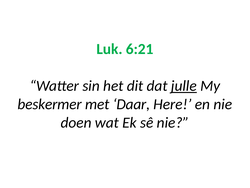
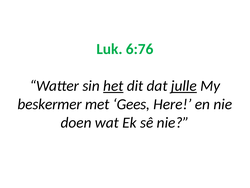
6:21: 6:21 -> 6:76 (140, 49)
het underline: none -> present (113, 86)
Daar: Daar -> Gees (131, 104)
